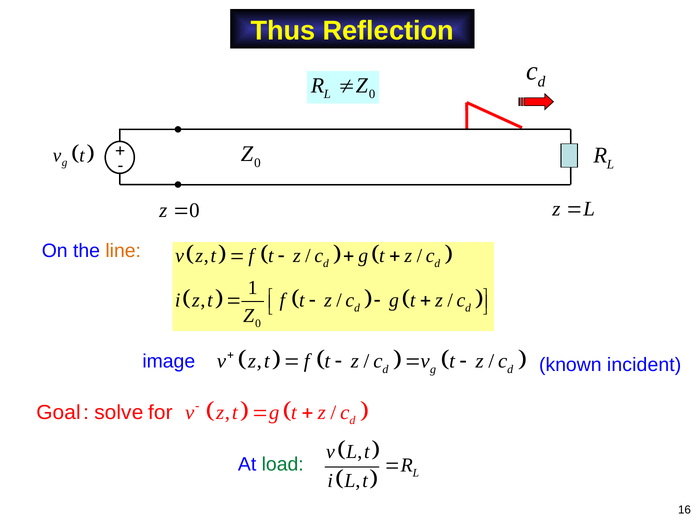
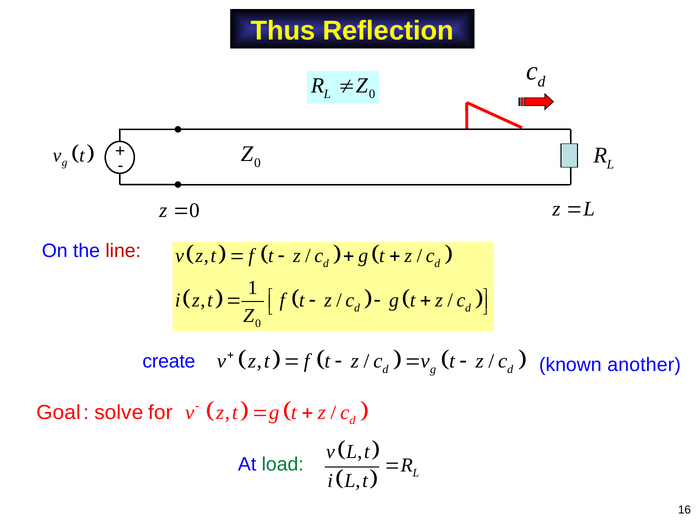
line colour: orange -> red (123, 251)
image: image -> create (169, 362)
incident: incident -> another (644, 365)
